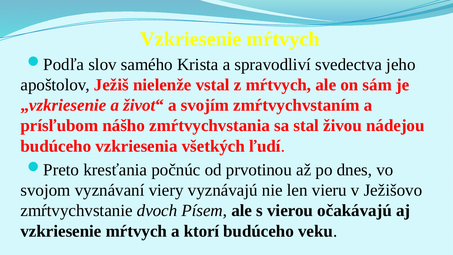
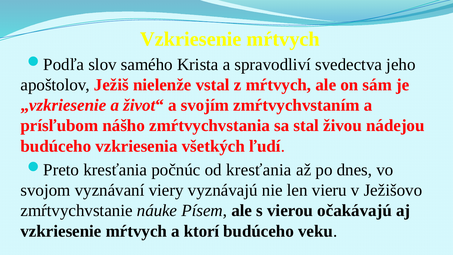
od prvotinou: prvotinou -> kresťania (259, 170)
dvoch: dvoch -> náuke (157, 211)
